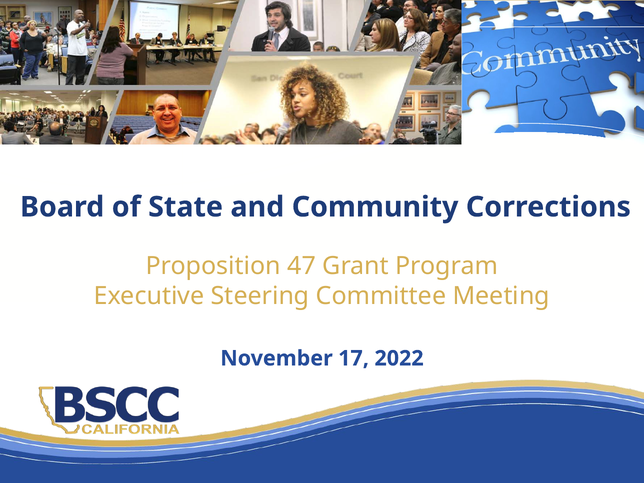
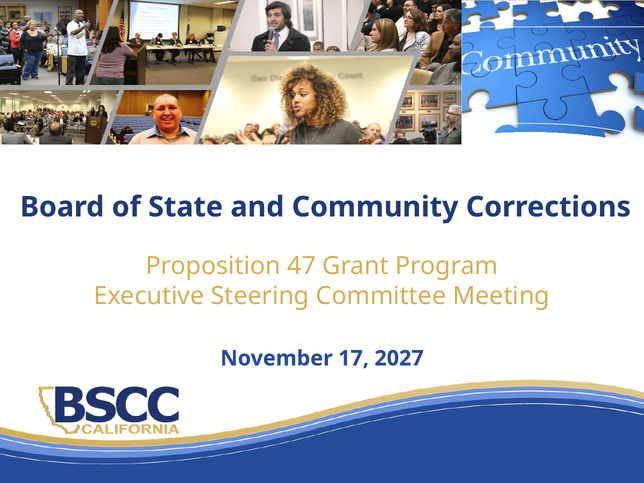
2022: 2022 -> 2027 (399, 358)
